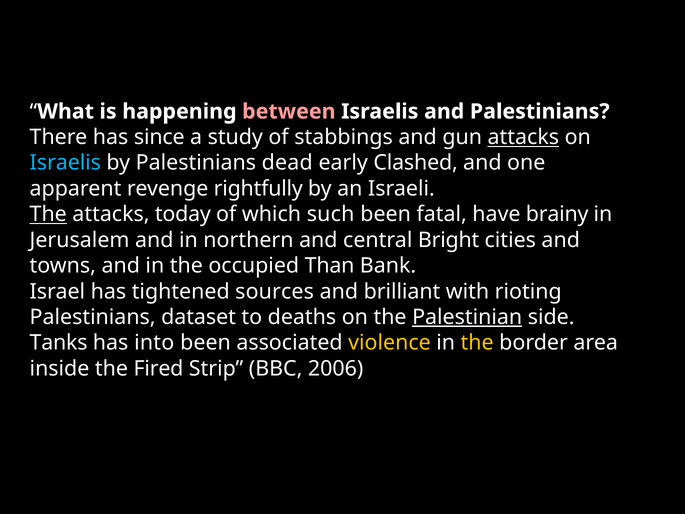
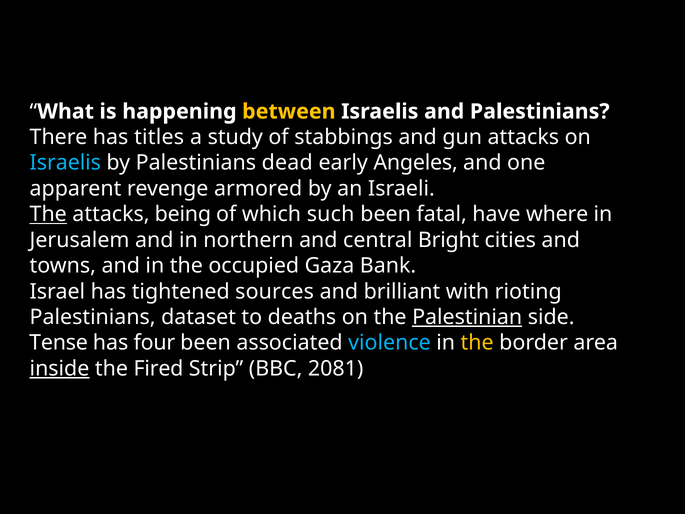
between colour: pink -> yellow (289, 111)
since: since -> titles (159, 137)
attacks underline: present -> none (523, 137)
Clashed: Clashed -> Angeles (416, 163)
rightfully: rightfully -> armored (258, 189)
today: today -> being (183, 214)
brainy: brainy -> where (557, 214)
Than: Than -> Gaza (329, 266)
Tanks: Tanks -> Tense (59, 343)
into: into -> four (154, 343)
violence colour: yellow -> light blue (389, 343)
inside underline: none -> present (59, 368)
2006: 2006 -> 2081 (336, 368)
